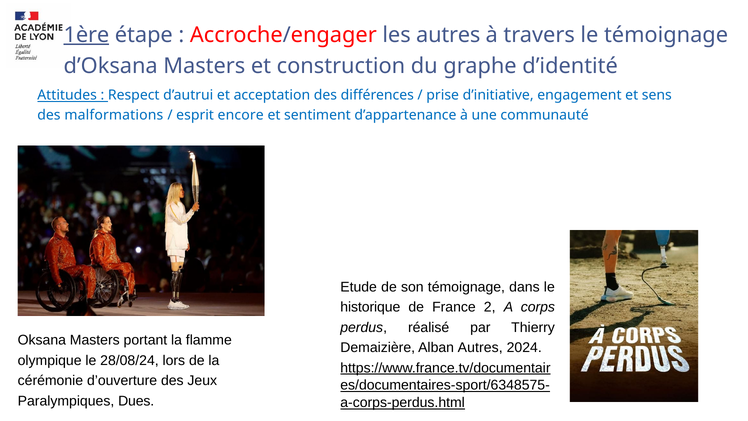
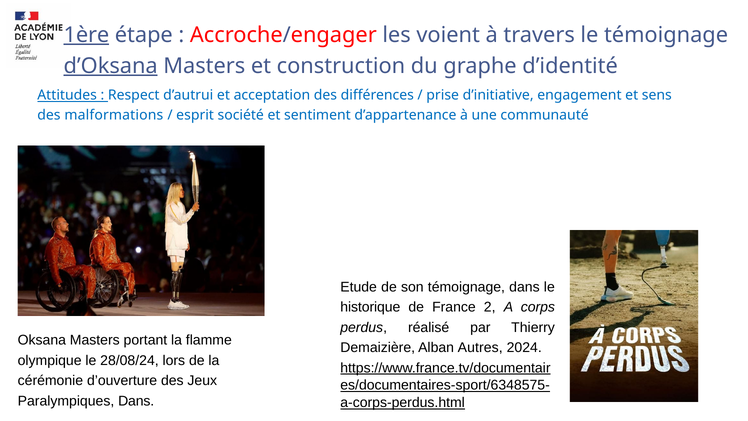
les autres: autres -> voient (448, 35)
d’Oksana underline: none -> present (111, 66)
encore: encore -> société (241, 115)
Paralympiques Dues: Dues -> Dans (136, 401)
